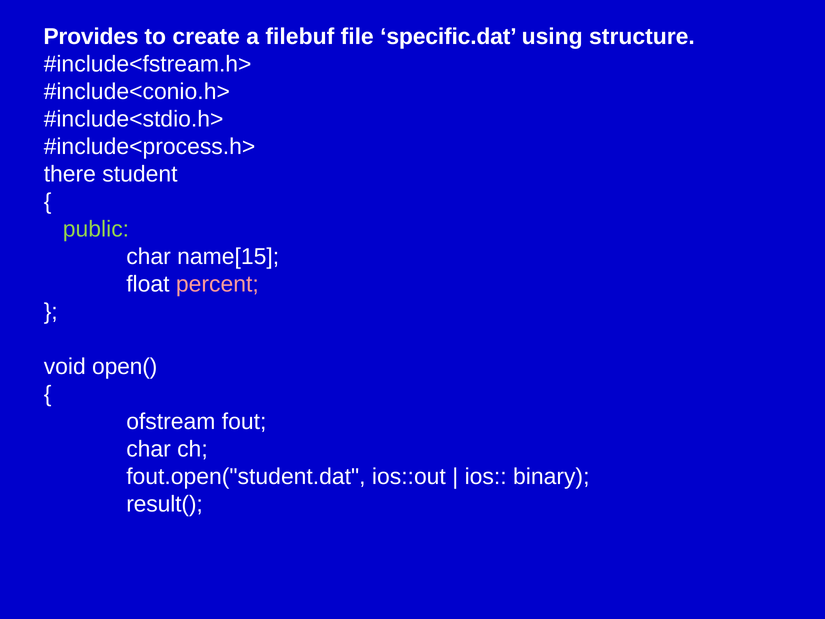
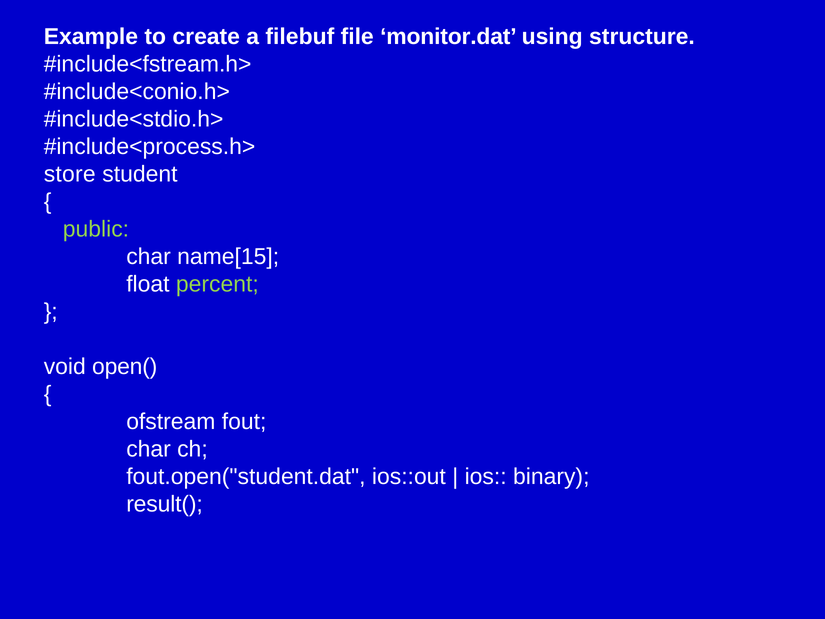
Provides: Provides -> Example (91, 36)
specific.dat: specific.dat -> monitor.dat (448, 36)
there: there -> store (70, 174)
percent colour: pink -> light green (217, 284)
